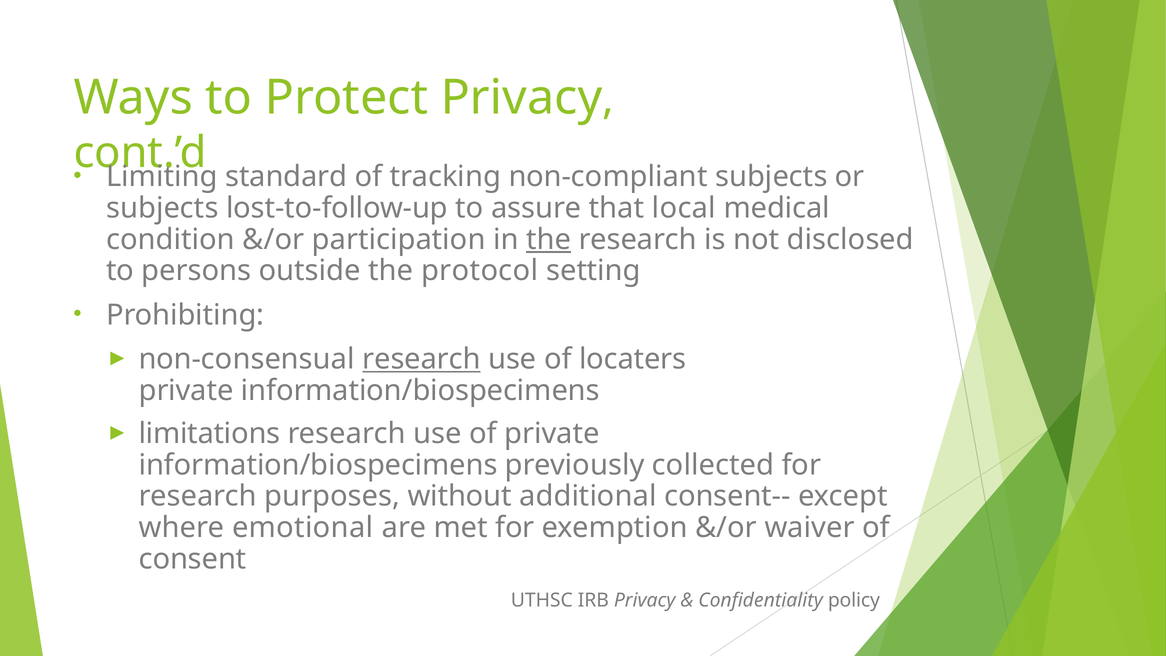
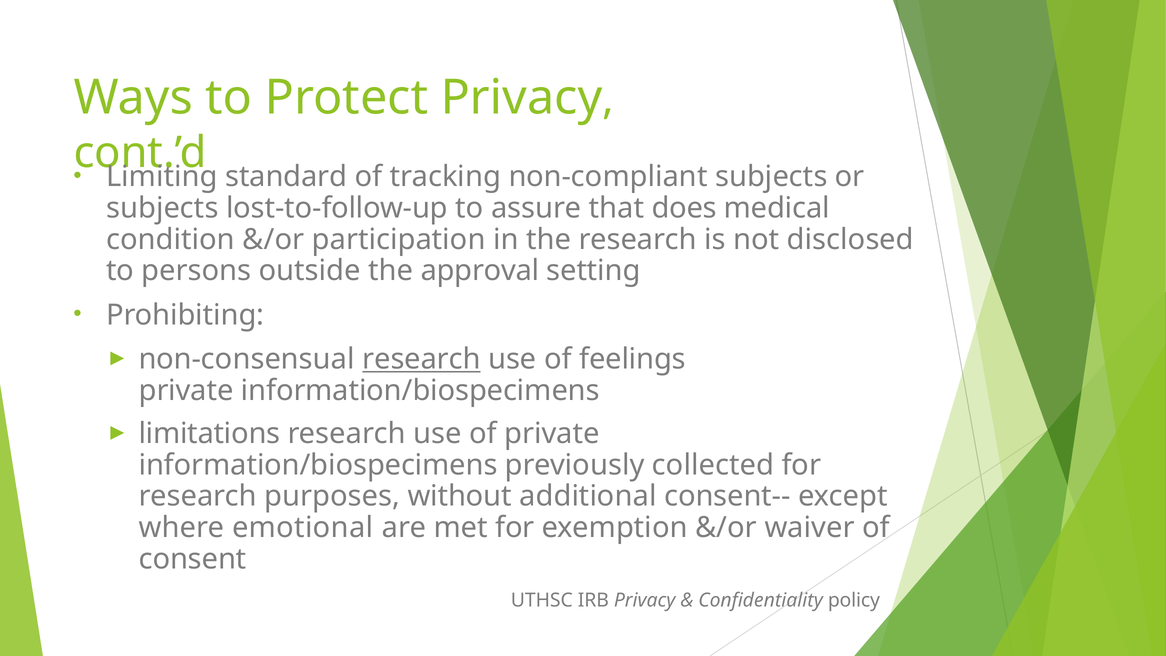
local: local -> does (684, 208)
the underline: present -> none (549, 239)
protocol: protocol -> approval (480, 271)
locaters: locaters -> feelings (633, 359)
